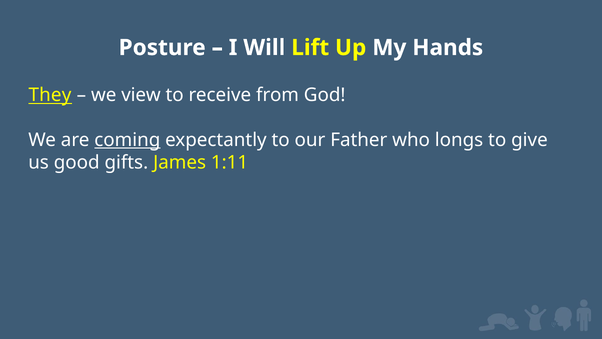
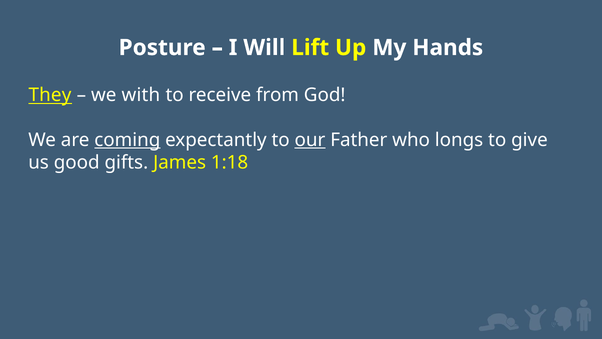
view: view -> with (141, 95)
our underline: none -> present (310, 140)
1:11: 1:11 -> 1:18 (230, 162)
